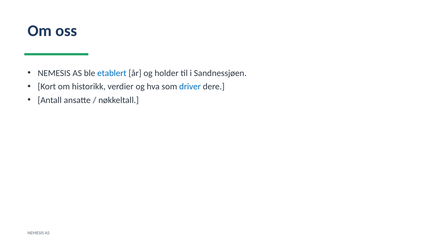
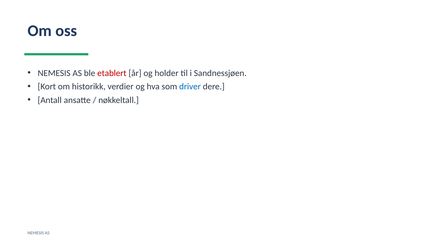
etablert colour: blue -> red (112, 73)
